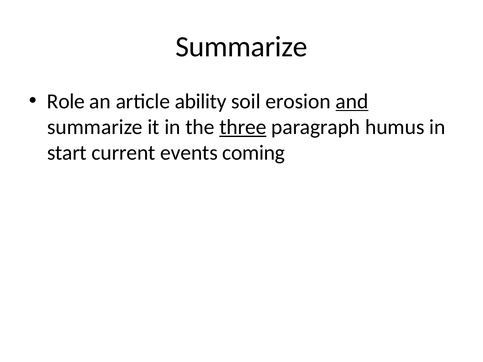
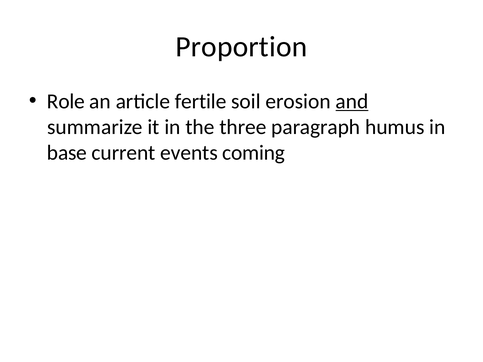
Summarize: Summarize -> Proportion (241, 47)
ability: ability -> fertile (201, 101)
three underline: present -> none (243, 127)
start: start -> base (67, 153)
